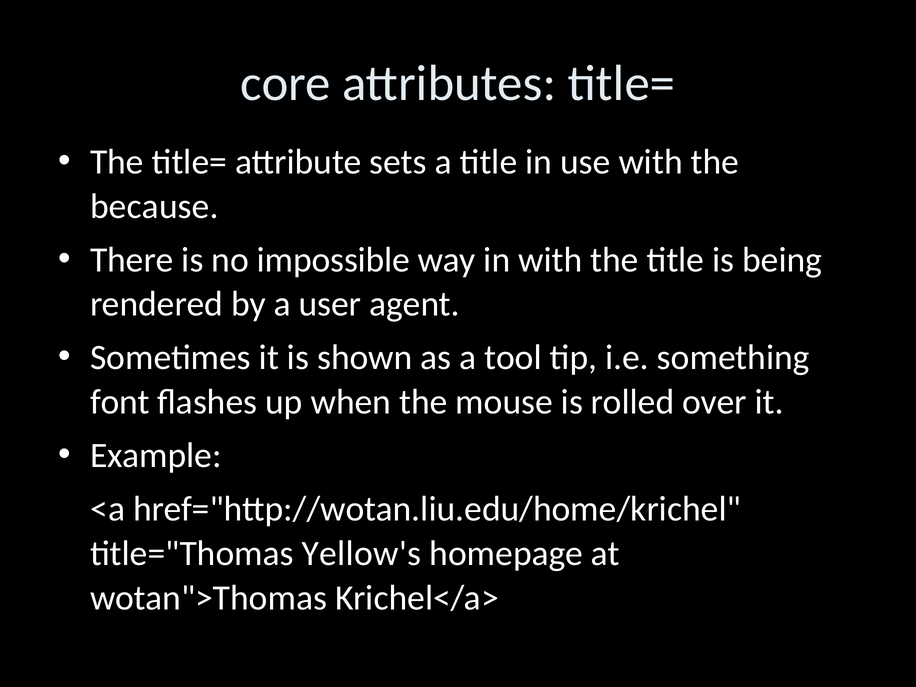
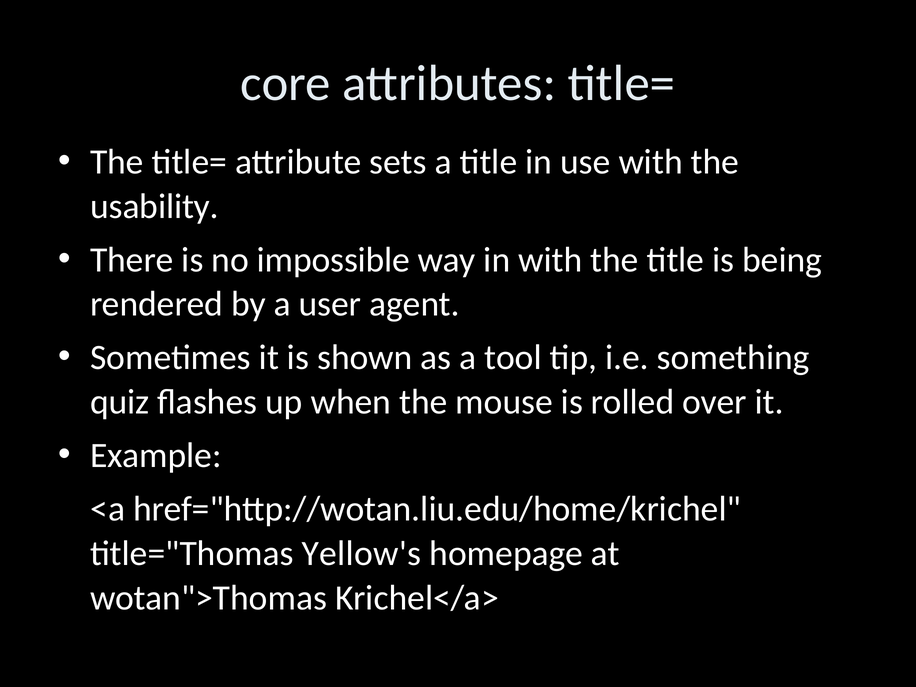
because: because -> usability (155, 206)
font: font -> quiz (120, 402)
